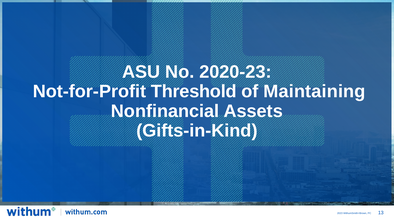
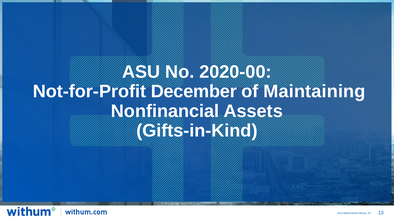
2020-23: 2020-23 -> 2020-00 (235, 72)
Threshold: Threshold -> December (194, 91)
